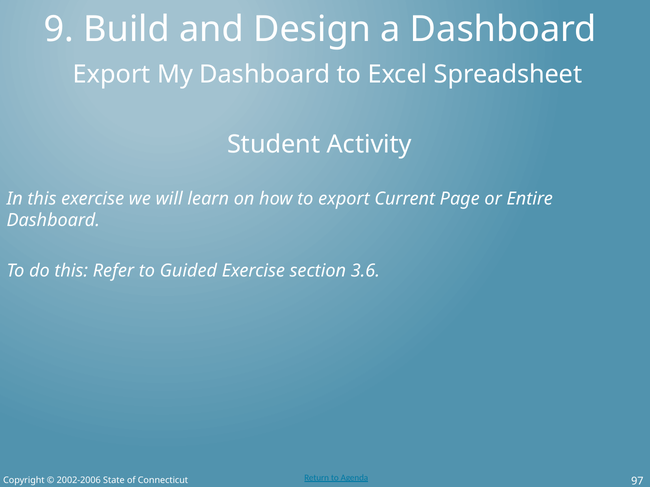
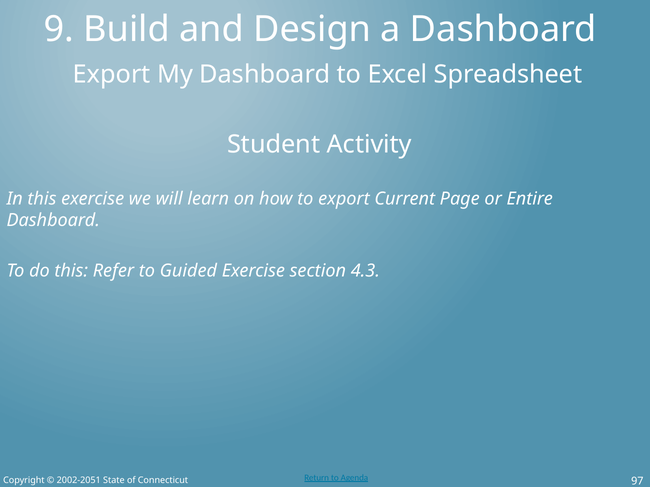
3.6: 3.6 -> 4.3 (365, 271)
2002-2006: 2002-2006 -> 2002-2051 (79, 481)
